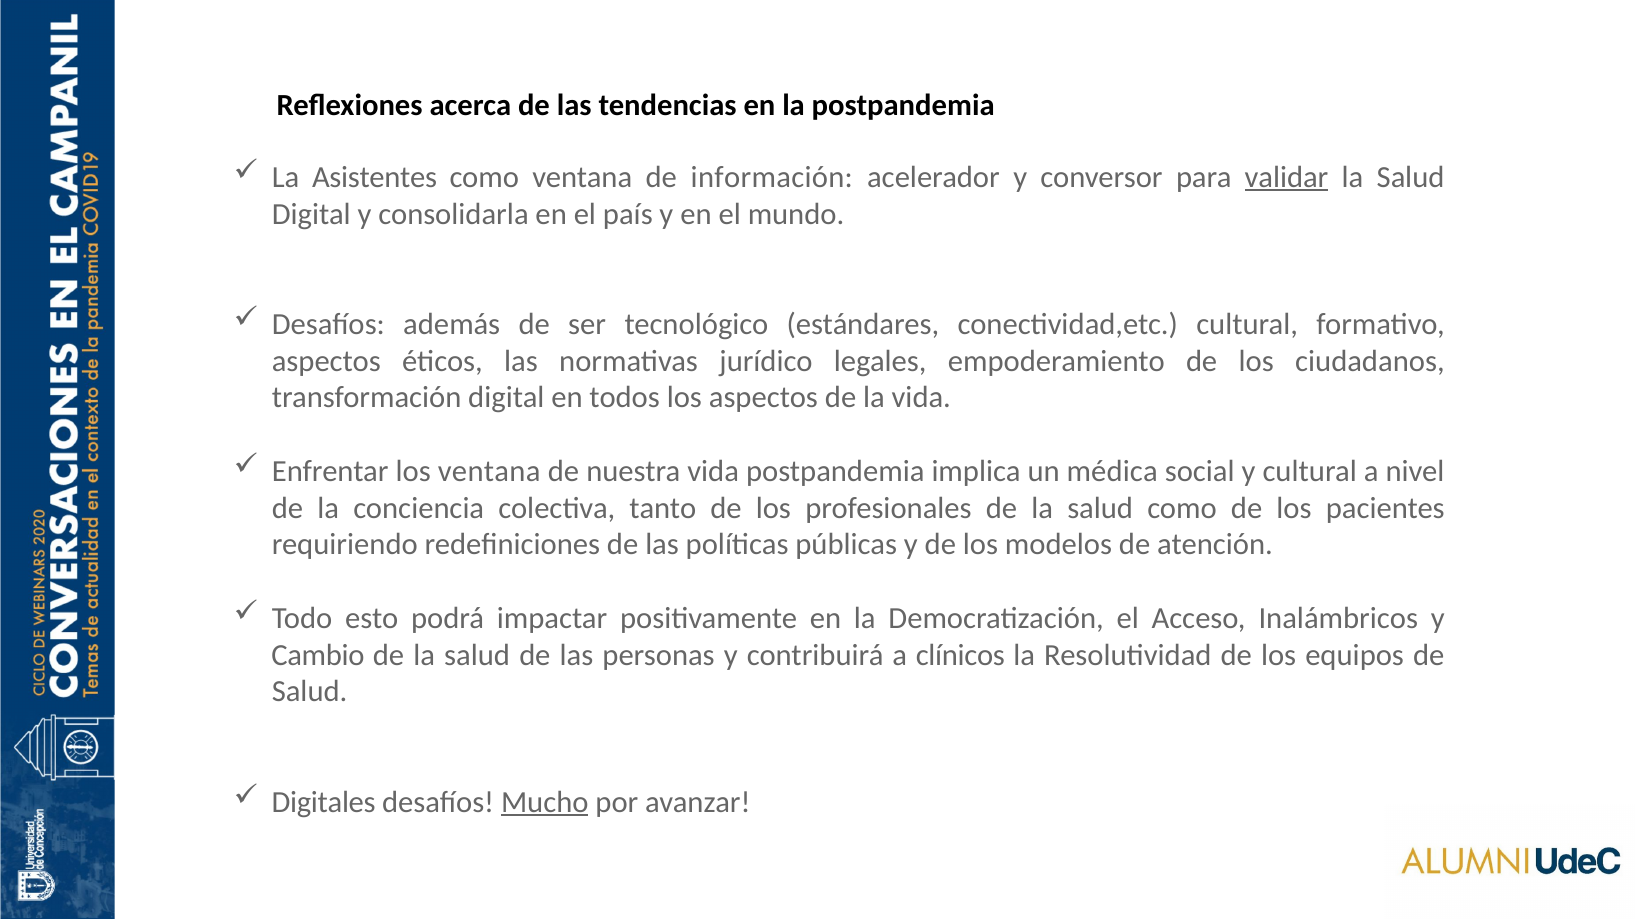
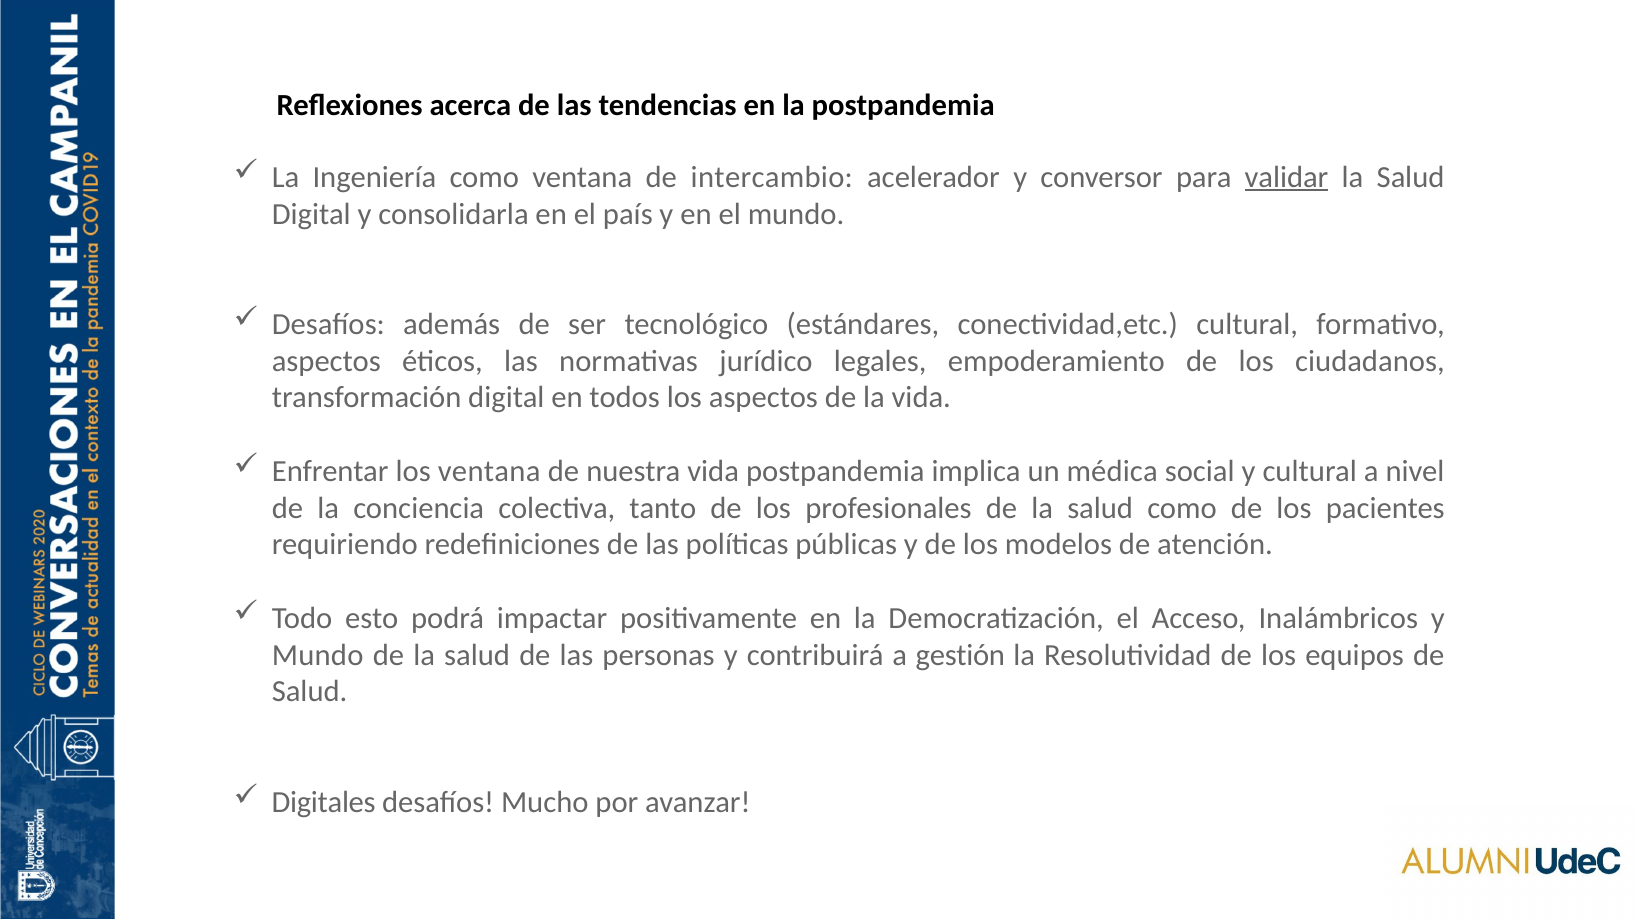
Asistentes: Asistentes -> Ingeniería (374, 177)
información: información -> intercambio (772, 177)
Cambio: Cambio -> Mundo (318, 656)
clínicos: clínicos -> gestión (960, 656)
Mucho underline: present -> none (545, 803)
